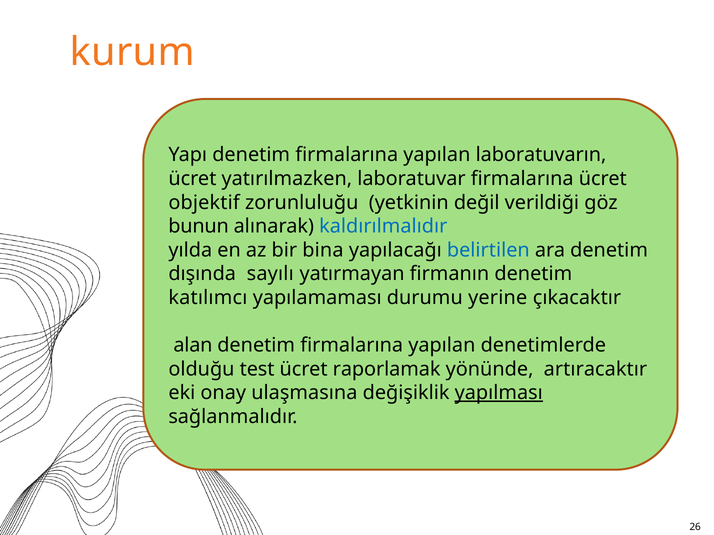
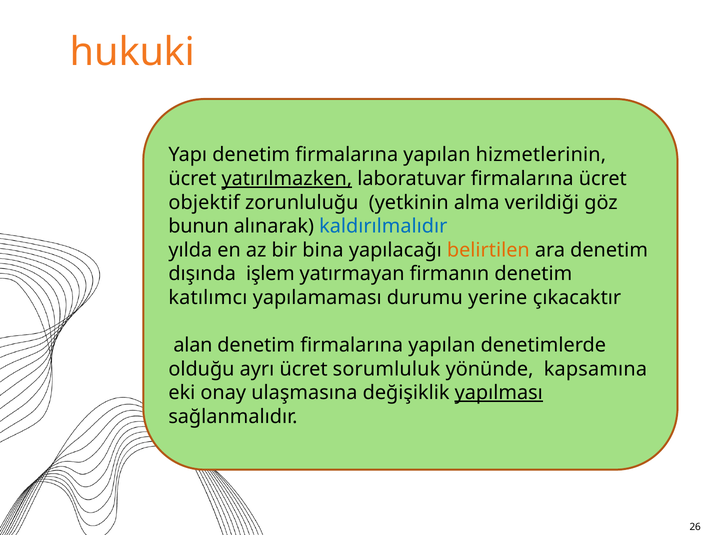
kurum: kurum -> hukuki (133, 52)
laboratuvarın: laboratuvarın -> hizmetlerinin (541, 155)
yatırılmazken underline: none -> present (287, 179)
değil: değil -> alma (477, 203)
belirtilen colour: blue -> orange (488, 250)
sayılı: sayılı -> işlem (270, 274)
test: test -> ayrı (257, 369)
raporlamak: raporlamak -> sorumluluk (386, 369)
artıracaktır: artıracaktır -> kapsamına (595, 369)
